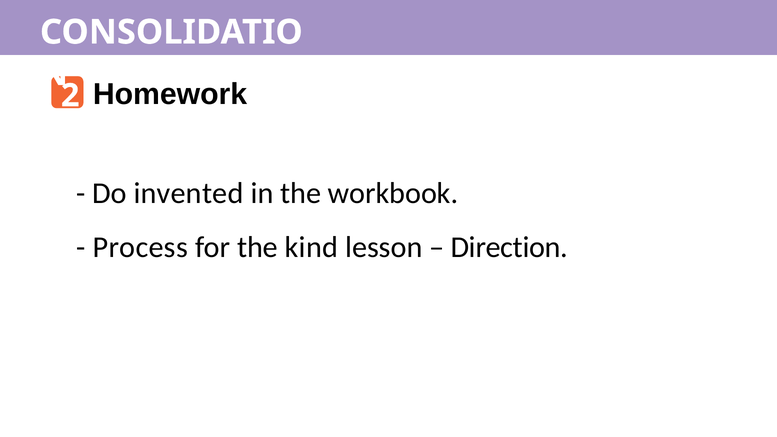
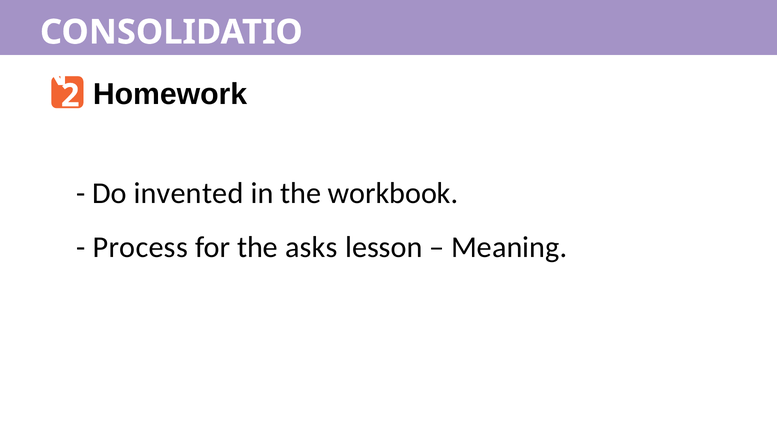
kind: kind -> asks (311, 248)
Direction: Direction -> Meaning (509, 248)
